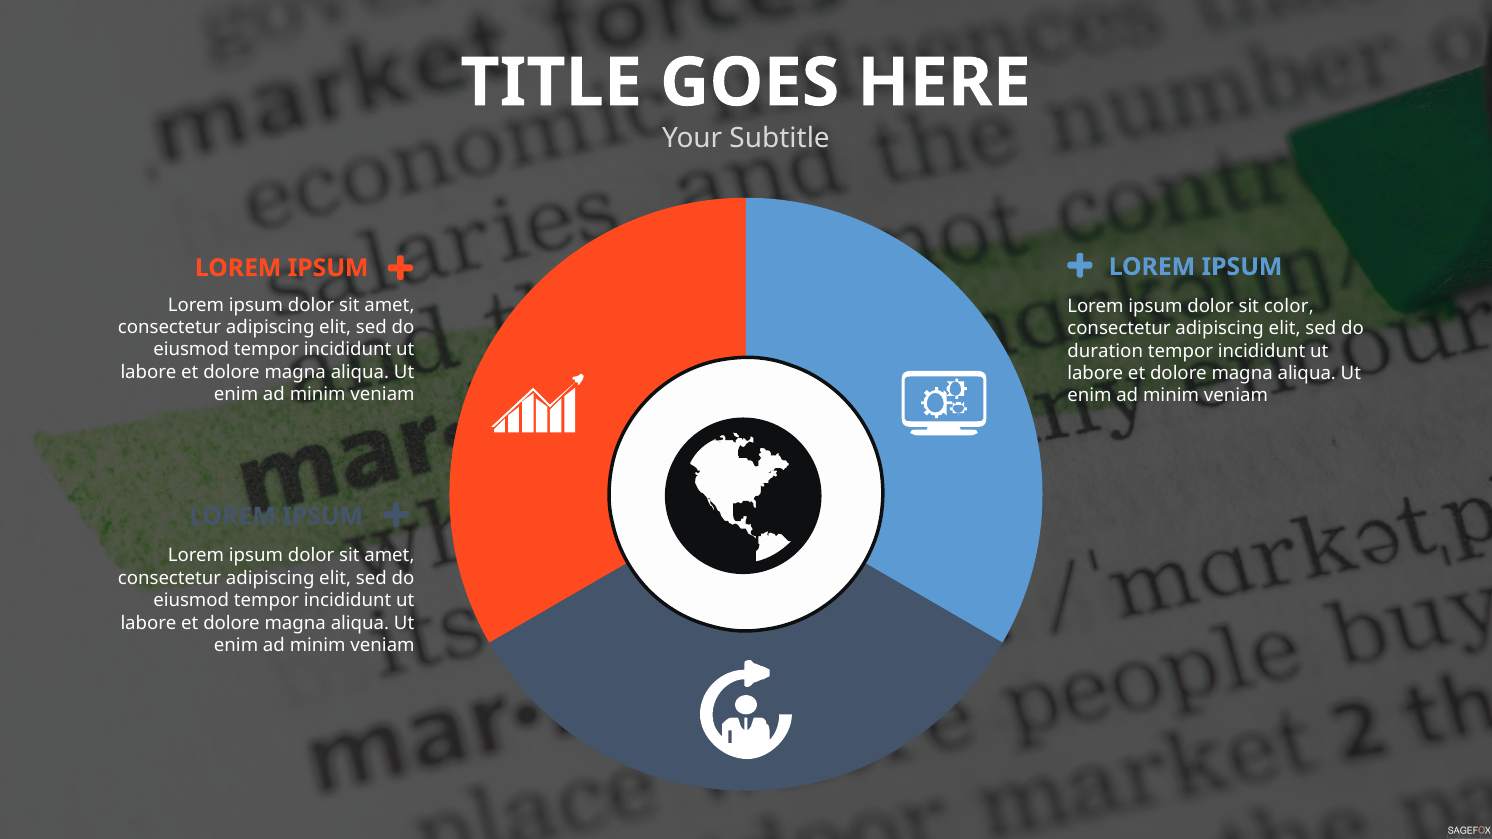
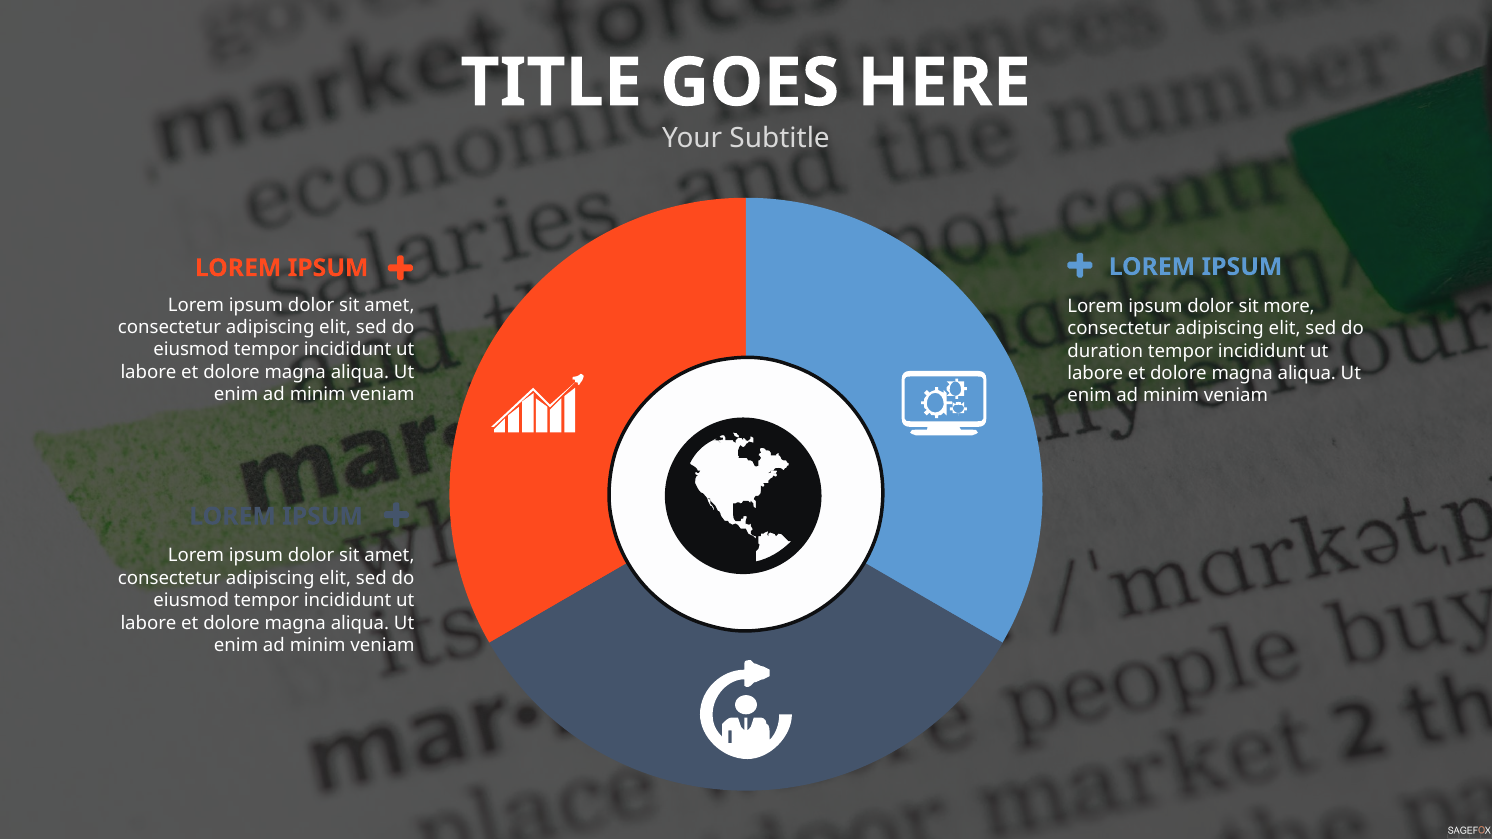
color: color -> more (1289, 306)
